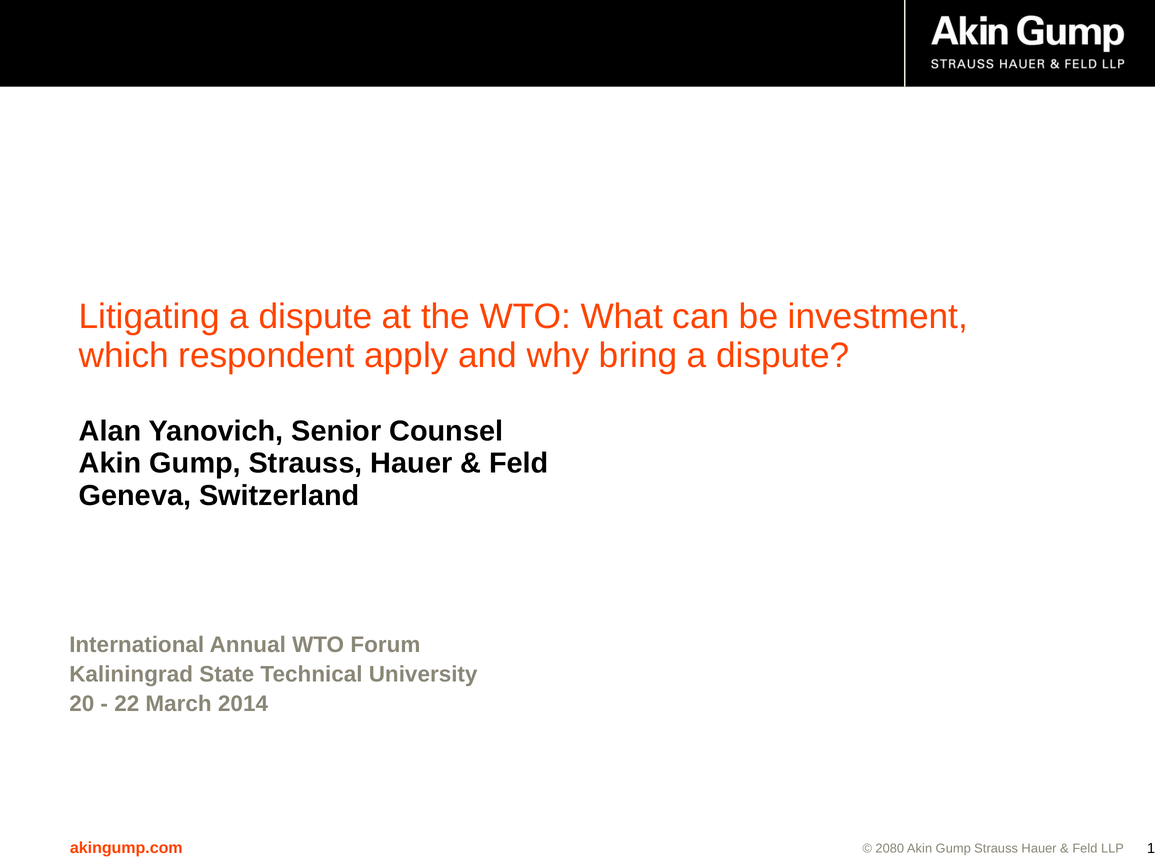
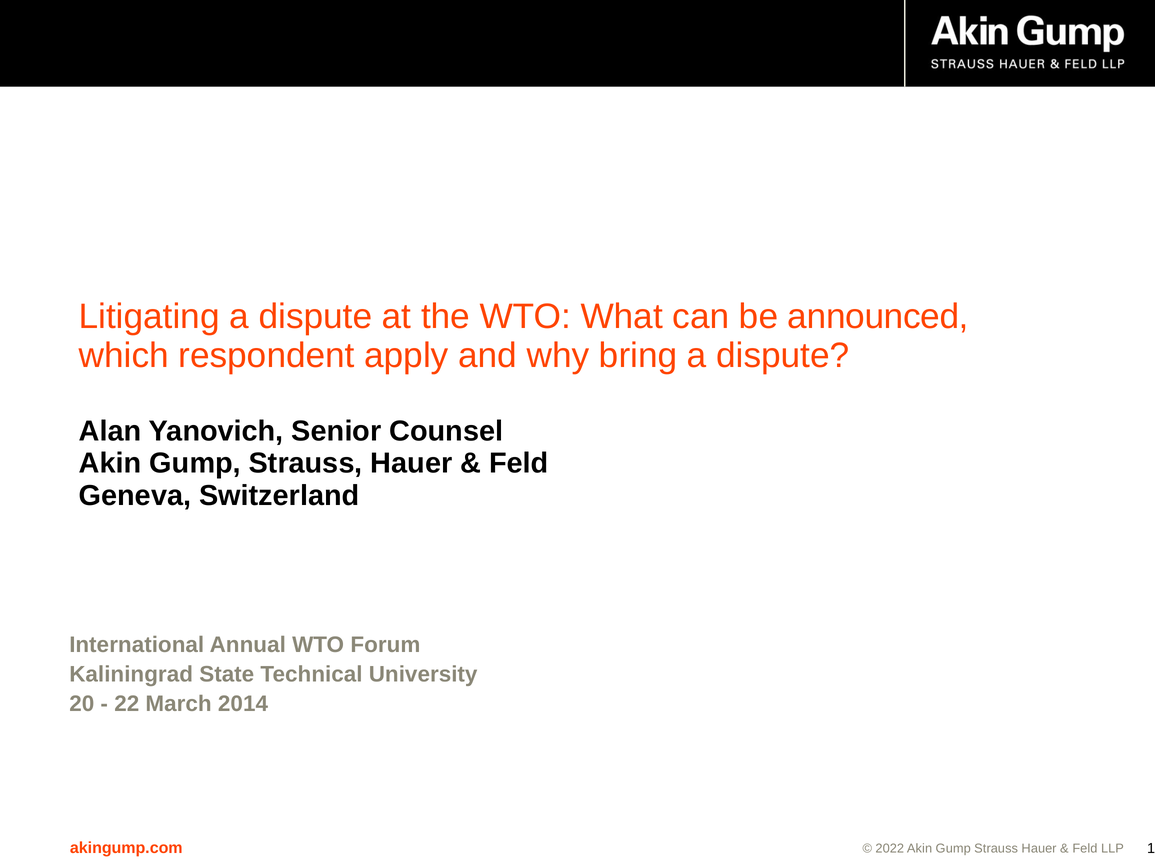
investment: investment -> announced (878, 316)
2080: 2080 -> 2022 (890, 848)
